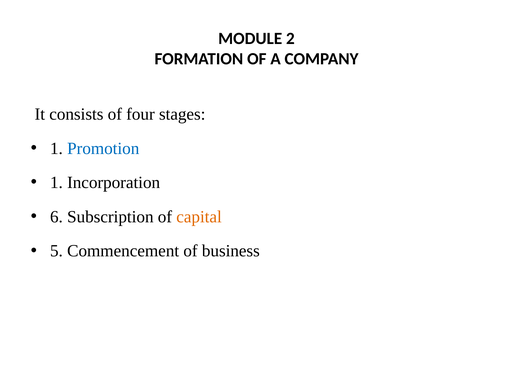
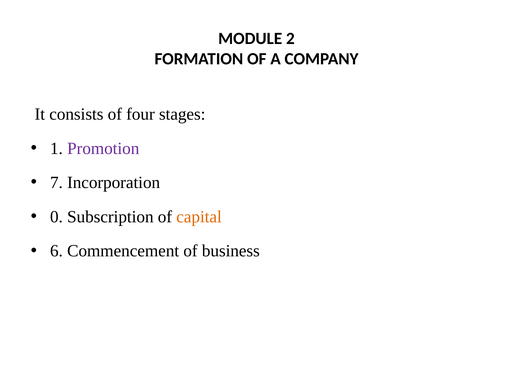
Promotion colour: blue -> purple (103, 148)
1: 1 -> 7 (56, 182)
6: 6 -> 0 (56, 217)
5: 5 -> 6 (56, 251)
